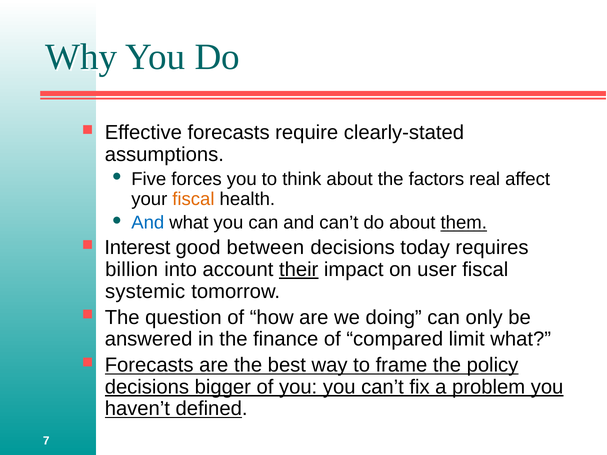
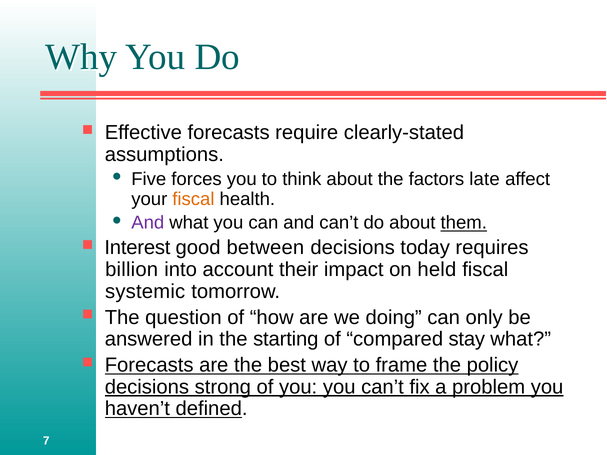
real: real -> late (485, 179)
And colour: blue -> purple (148, 223)
their underline: present -> none (299, 270)
user: user -> held (437, 270)
finance: finance -> starting (286, 339)
limit: limit -> stay (467, 339)
bigger: bigger -> strong (223, 387)
